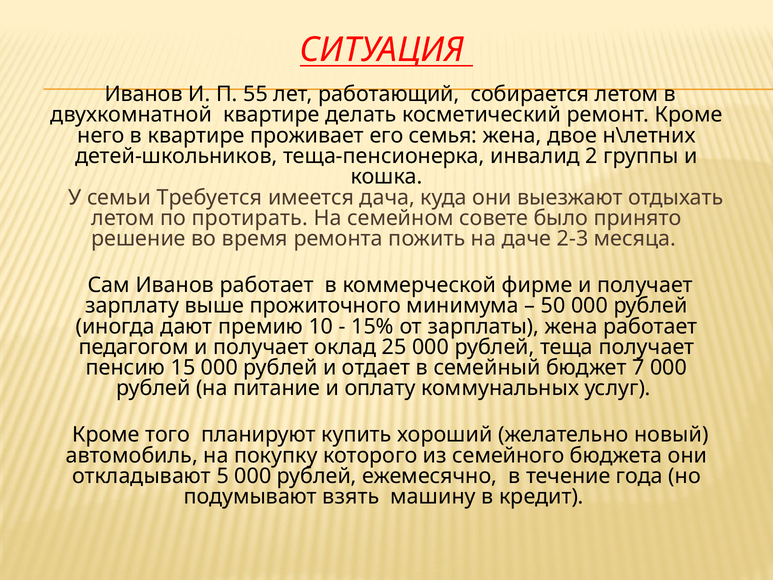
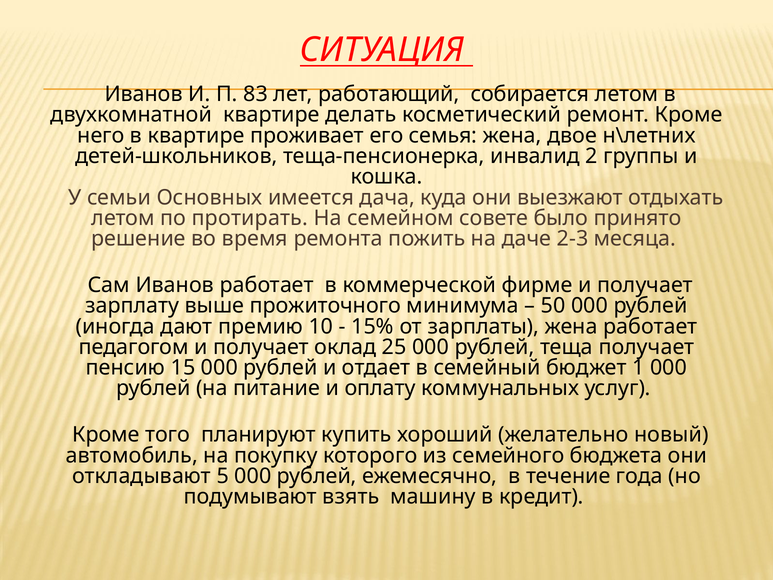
55: 55 -> 83 (256, 94)
Требуется: Требуется -> Основных (209, 197)
7: 7 -> 1 (638, 368)
